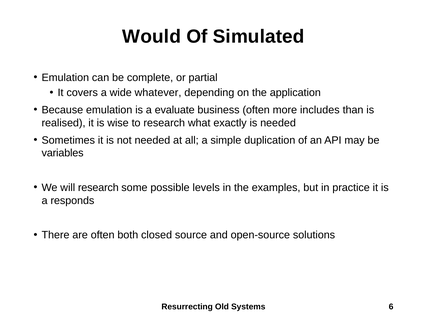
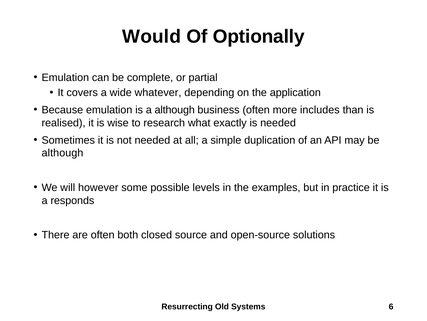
Simulated: Simulated -> Optionally (259, 36)
a evaluate: evaluate -> although (175, 110)
variables: variables -> although (62, 153)
will research: research -> however (98, 187)
